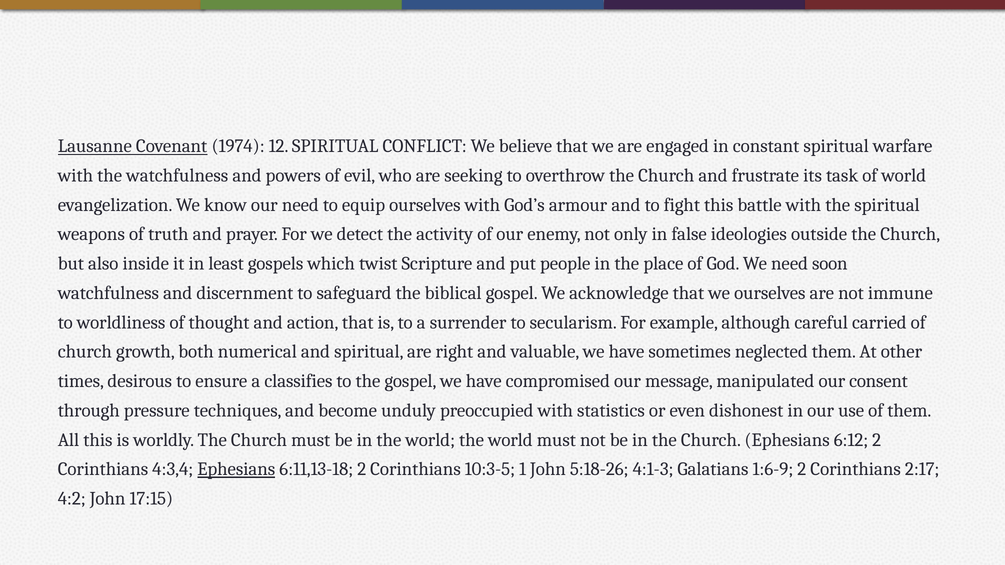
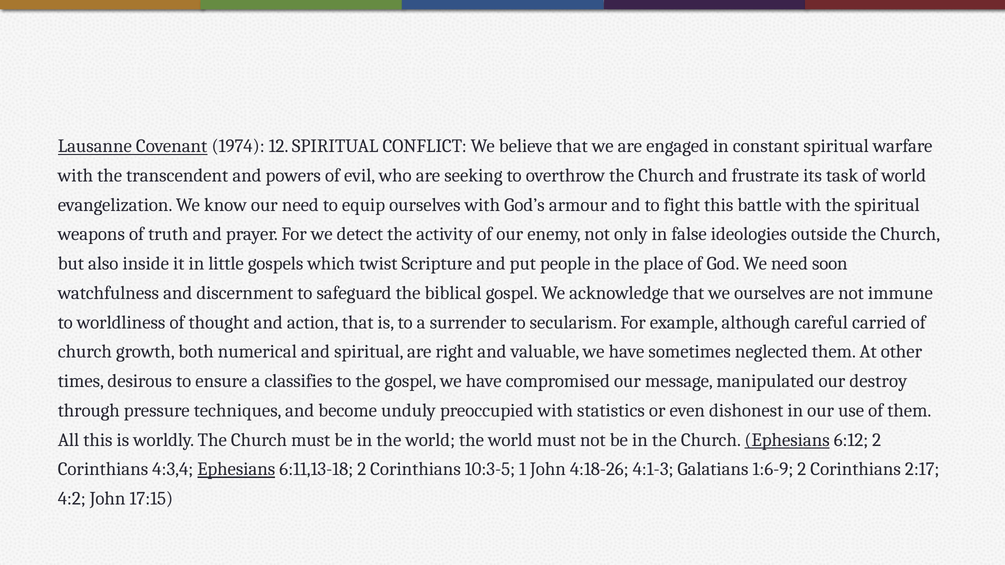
the watchfulness: watchfulness -> transcendent (177, 176)
least: least -> little (226, 264)
consent: consent -> destroy (878, 381)
Ephesians underline: none -> present (787, 440)
5:18-26: 5:18-26 -> 4:18-26 (599, 469)
